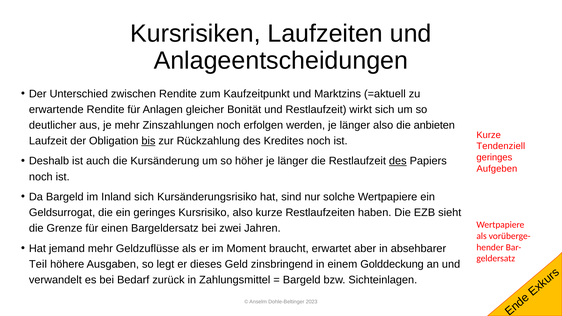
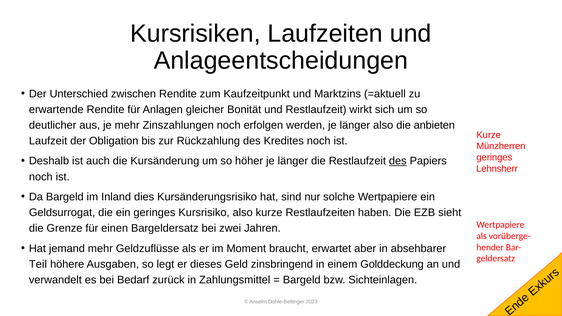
bis underline: present -> none (148, 141)
Tendenziell: Tendenziell -> Münzherren (501, 146)
Aufgeben: Aufgeben -> Lehnsherr (497, 169)
Inland sich: sich -> dies (144, 197)
